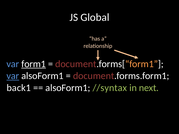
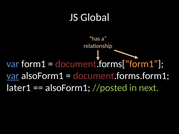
form1 underline: present -> none (34, 64)
back1: back1 -> later1 (19, 88)
//syntax: //syntax -> //posted (110, 88)
